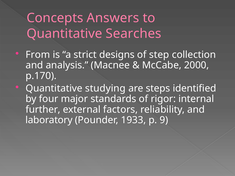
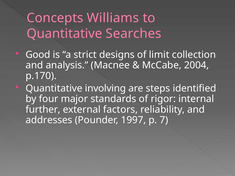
Answers: Answers -> Williams (113, 18)
From: From -> Good (38, 55)
step: step -> limit (159, 55)
2000: 2000 -> 2004 (197, 65)
studying: studying -> involving (105, 88)
laboratory: laboratory -> addresses (49, 120)
1933: 1933 -> 1997 (133, 120)
9: 9 -> 7 (164, 120)
